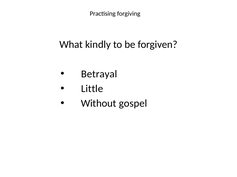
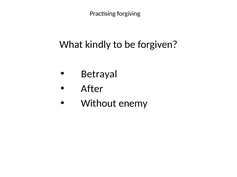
Little: Little -> After (92, 89)
gospel: gospel -> enemy (133, 104)
